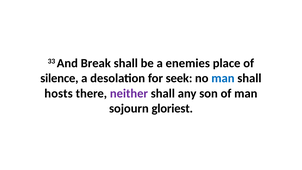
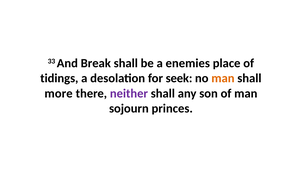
silence: silence -> tidings (59, 78)
man colour: blue -> orange (223, 78)
hosts: hosts -> more (59, 93)
gloriest: gloriest -> princes (172, 108)
